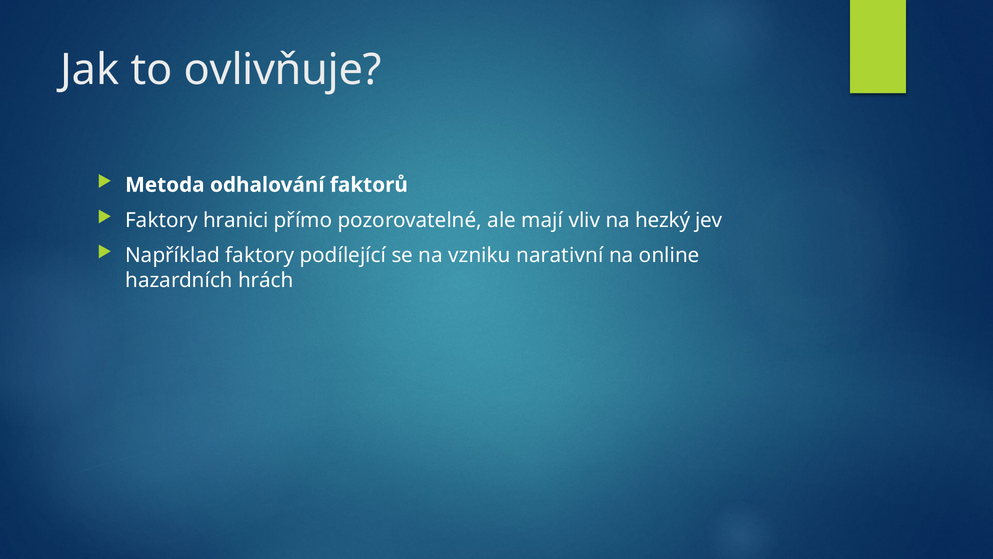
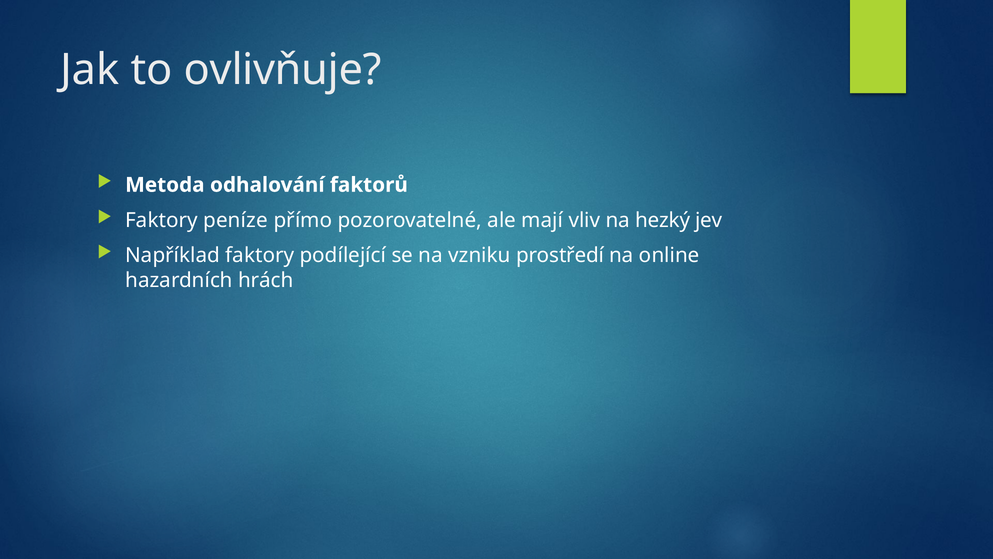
hranici: hranici -> peníze (236, 220)
narativní: narativní -> prostředí (560, 255)
